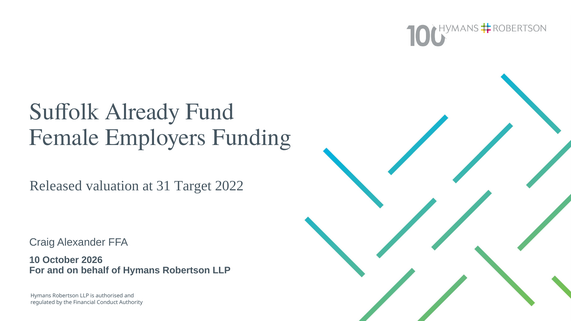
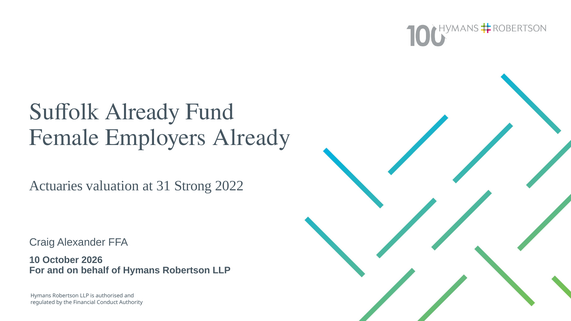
Employers Funding: Funding -> Already (252, 137)
Released: Released -> Actuaries (56, 186)
Target: Target -> Strong (193, 186)
